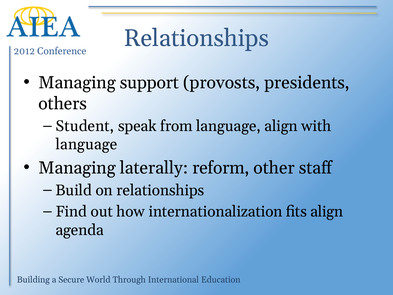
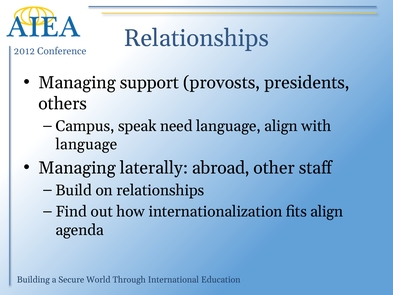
Student: Student -> Campus (85, 126)
from: from -> need (176, 126)
reform: reform -> abroad (221, 168)
